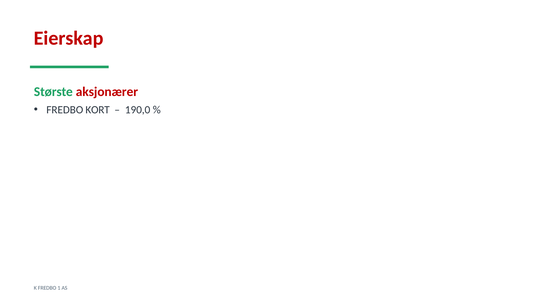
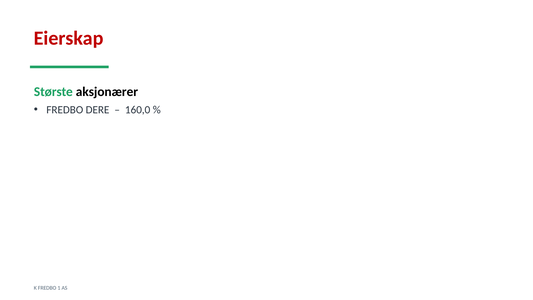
aksjonærer colour: red -> black (107, 92)
KORT: KORT -> DERE (98, 110)
190,0: 190,0 -> 160,0 (138, 110)
